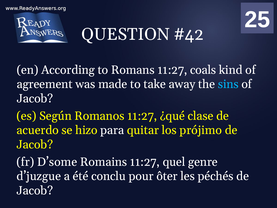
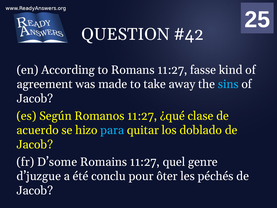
coals: coals -> fasse (203, 70)
para colour: white -> light blue (112, 130)
prójimo: prójimo -> doblado (201, 130)
